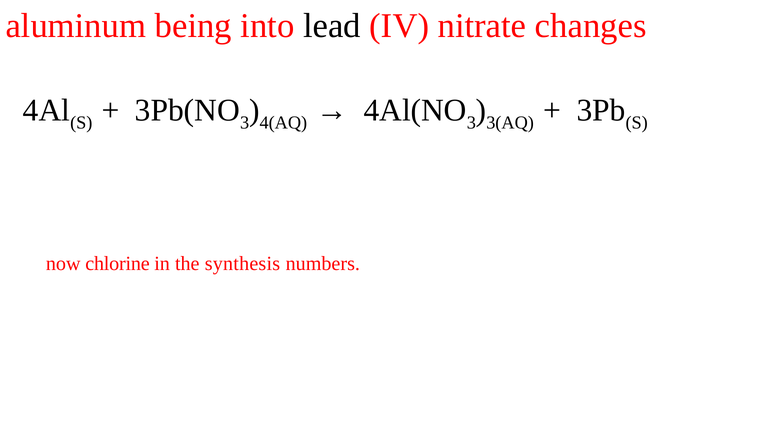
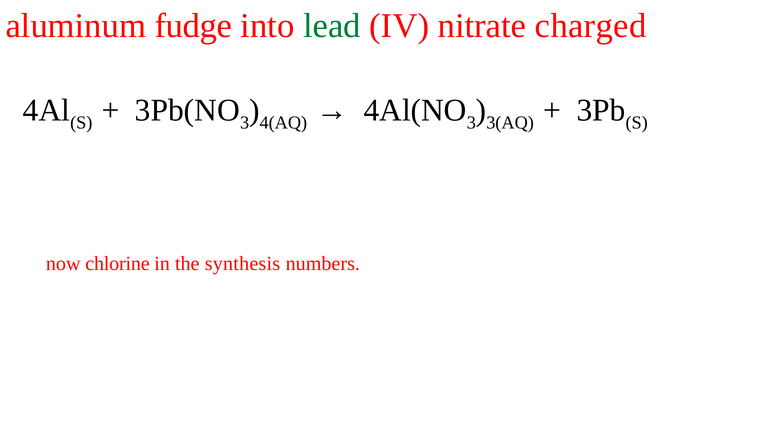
being: being -> fudge (193, 26)
lead colour: black -> green (332, 26)
changes: changes -> charged (591, 26)
